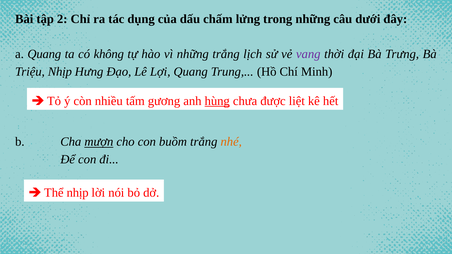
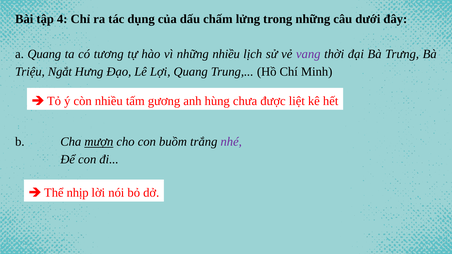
2: 2 -> 4 (62, 19)
không: không -> tương (109, 54)
những trắng: trắng -> nhiều (226, 54)
Triệu Nhịp: Nhịp -> Ngắt (60, 72)
hùng underline: present -> none (217, 101)
nhé colour: orange -> purple (231, 142)
